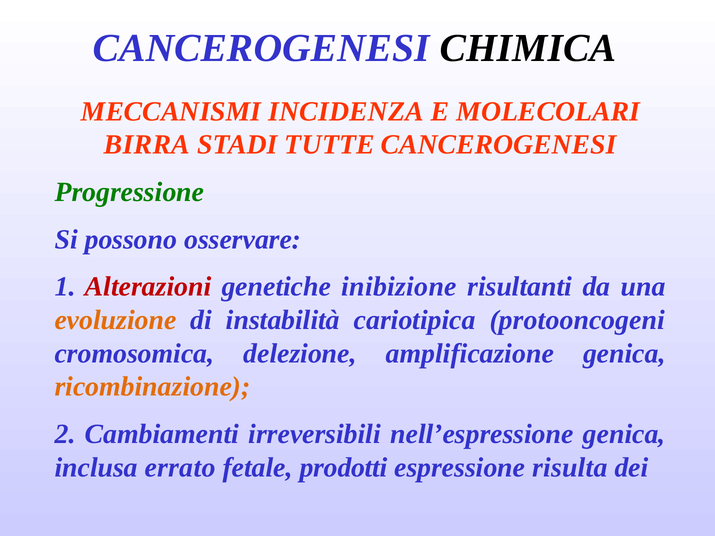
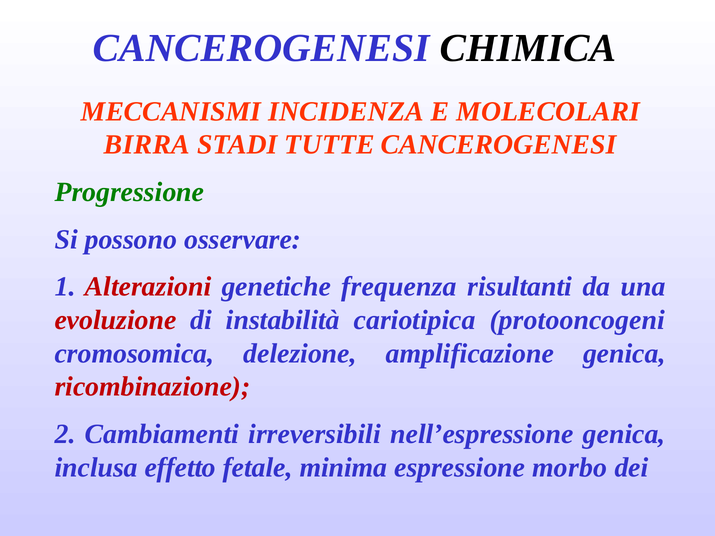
inibizione: inibizione -> frequenza (399, 287)
evoluzione colour: orange -> red (116, 320)
ricombinazione colour: orange -> red (153, 387)
errato: errato -> effetto (180, 468)
prodotti: prodotti -> minima (343, 468)
risulta: risulta -> morbo (570, 468)
